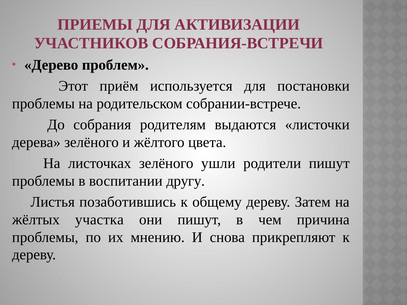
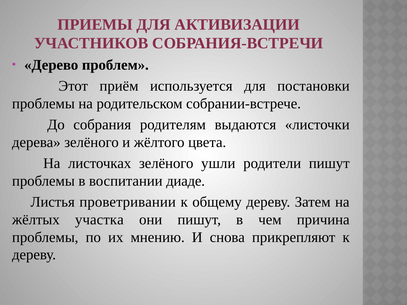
другу: другу -> диаде (186, 181)
позаботившись: позаботившись -> проветривании (128, 202)
